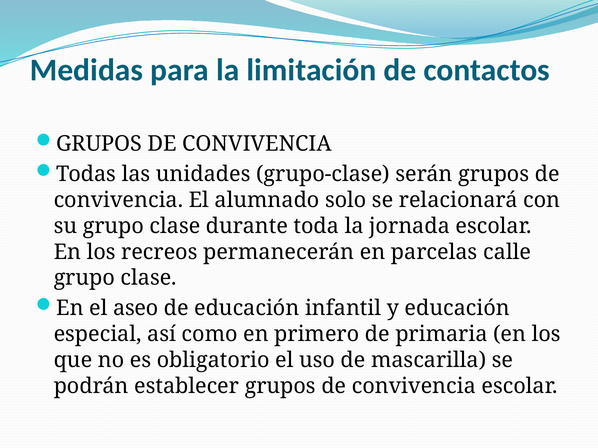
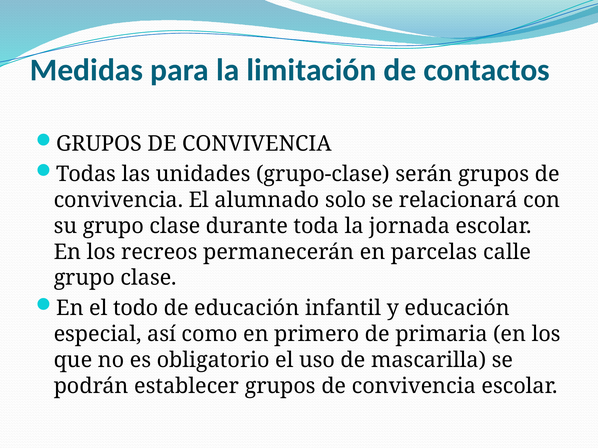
aseo: aseo -> todo (136, 308)
